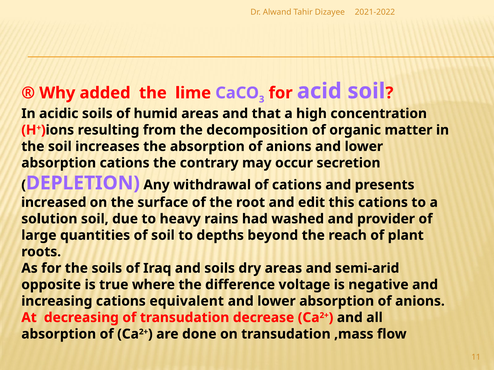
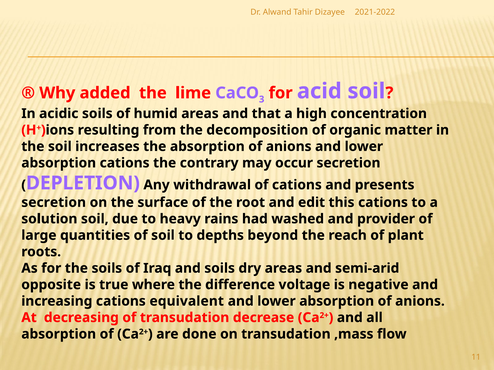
increased: increased -> secretion (54, 203)
